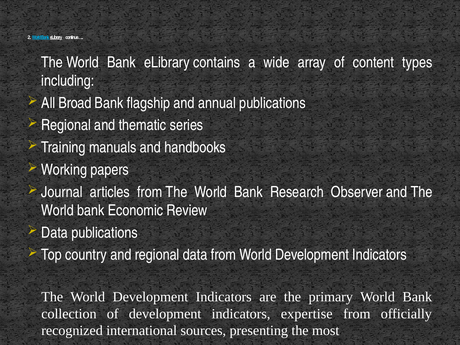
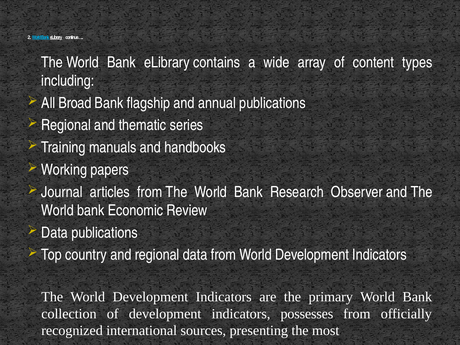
expertise: expertise -> possesses (307, 314)
